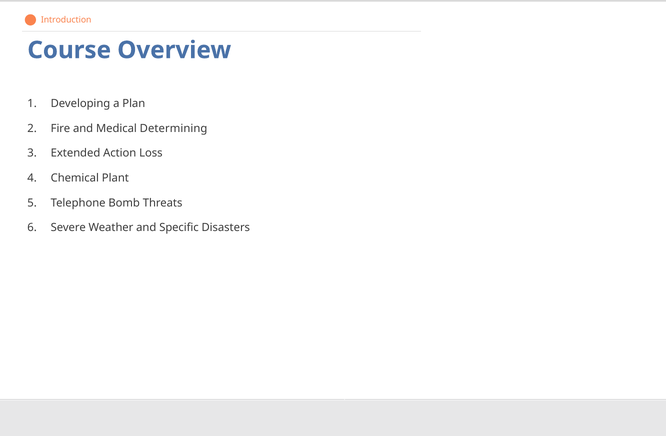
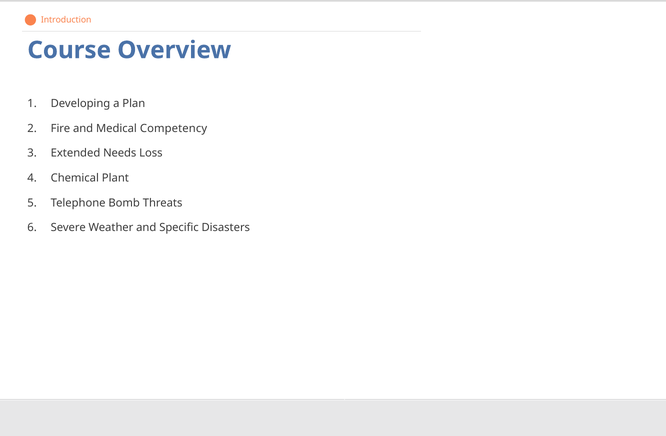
Determining: Determining -> Competency (174, 128)
Action: Action -> Needs (120, 153)
